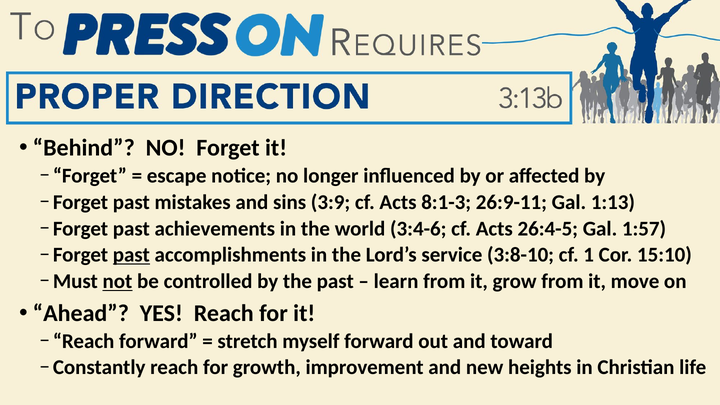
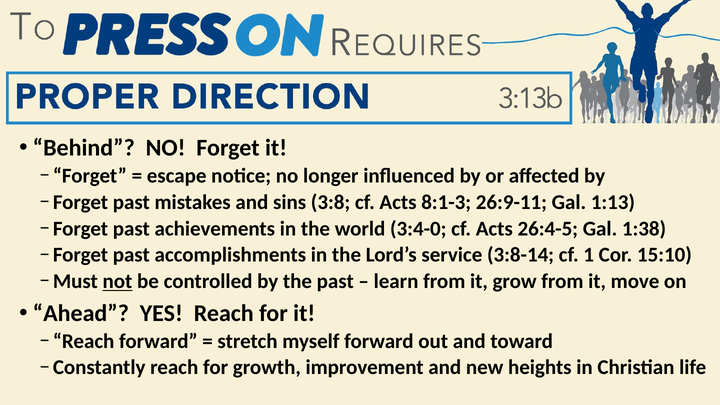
3:9: 3:9 -> 3:8 (331, 202)
3:4-6: 3:4-6 -> 3:4-0 (418, 229)
1:57: 1:57 -> 1:38 (644, 229)
past underline: present -> none (131, 255)
3:8-10: 3:8-10 -> 3:8-14 (521, 255)
